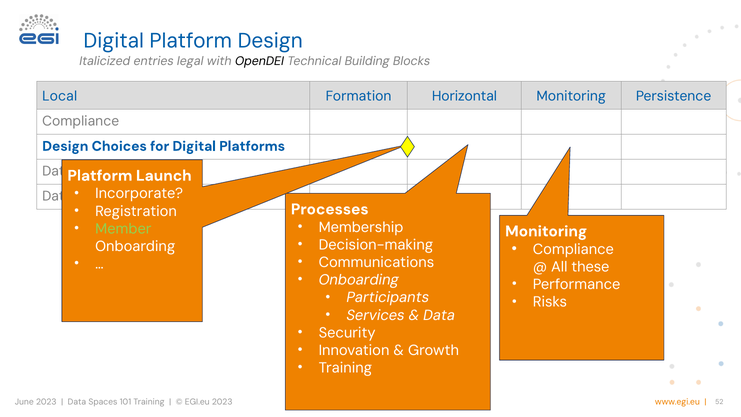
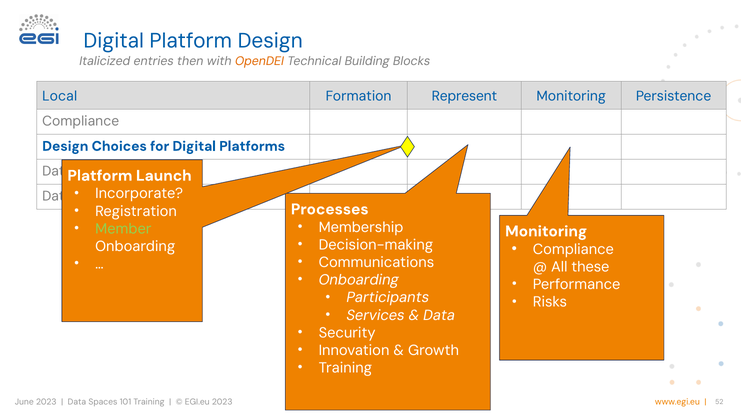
legal: legal -> then (190, 61)
OpenDEI colour: black -> orange (260, 61)
Horizontal: Horizontal -> Represent (464, 96)
